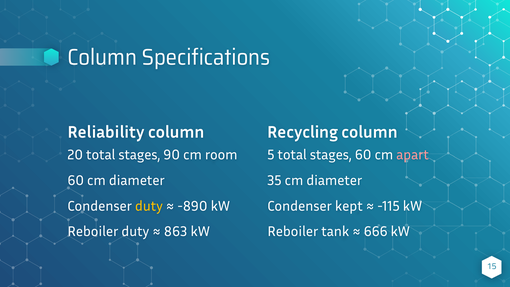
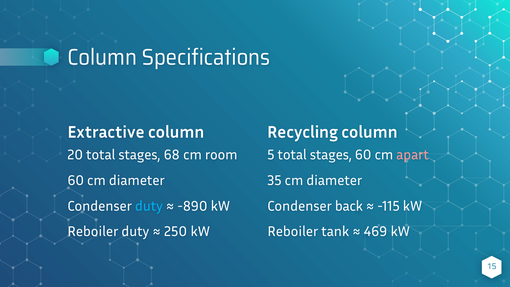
Reliability: Reliability -> Extractive (106, 132)
90: 90 -> 68 (172, 155)
duty colour: yellow -> light blue (149, 206)
kept: kept -> back (349, 206)
863: 863 -> 250 (176, 231)
666: 666 -> 469 (376, 231)
